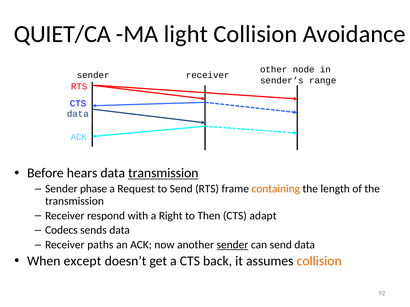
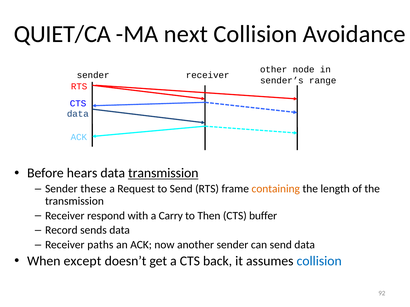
light: light -> next (186, 34)
phase: phase -> these (93, 189)
Right: Right -> Carry (171, 216)
adapt: adapt -> buffer (263, 216)
Codecs: Codecs -> Record (61, 231)
sender underline: present -> none (232, 245)
collision colour: orange -> blue (319, 261)
